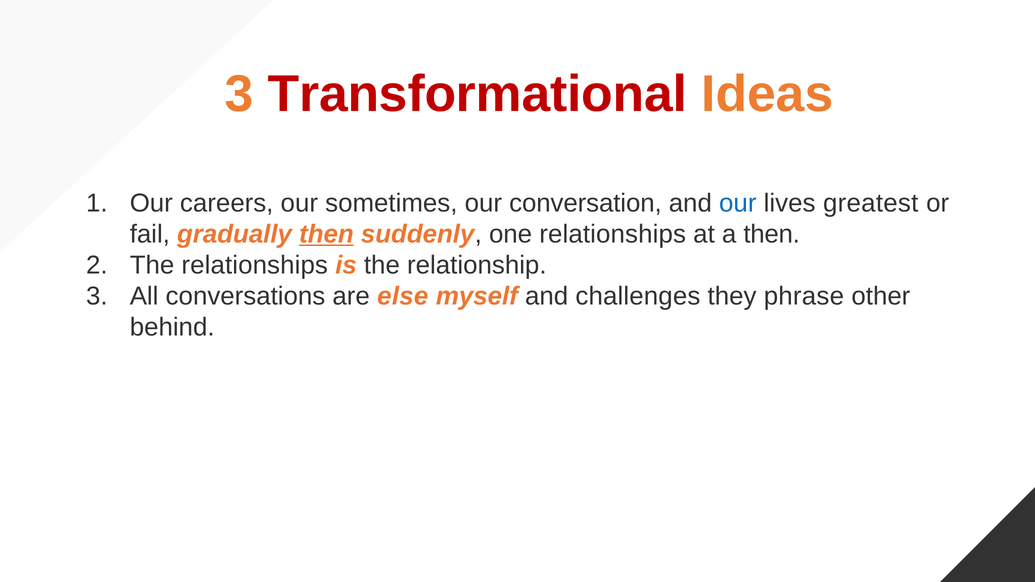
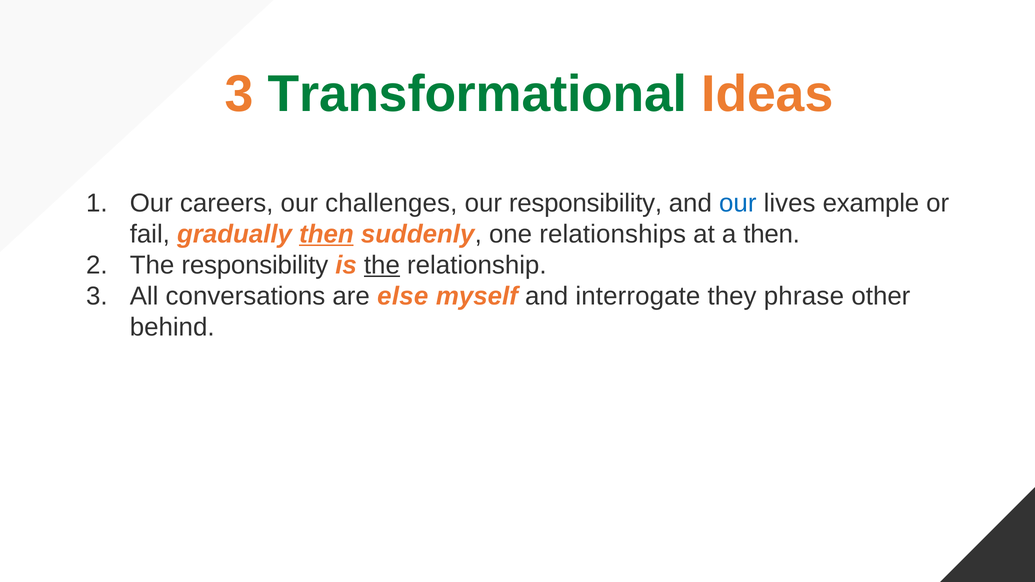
Transformational colour: red -> green (477, 94)
sometimes: sometimes -> challenges (391, 203)
our conversation: conversation -> responsibility (586, 203)
greatest: greatest -> example (871, 203)
The relationships: relationships -> responsibility (255, 265)
the underline: none -> present (382, 265)
challenges: challenges -> interrogate (638, 296)
